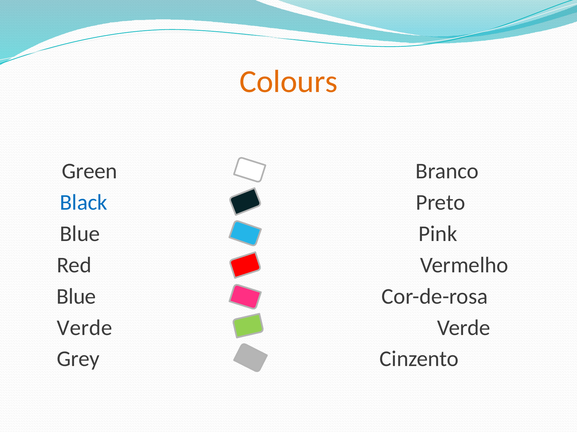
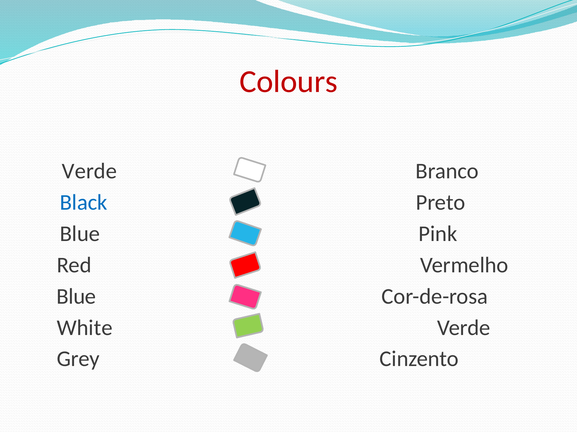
Colours colour: orange -> red (289, 82)
Green: Green -> Verde (89, 171)
Verde: Verde -> White (85, 328)
